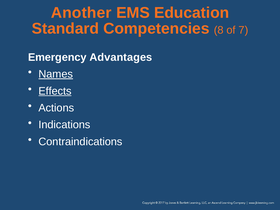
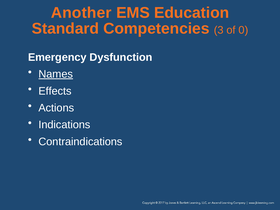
8: 8 -> 3 (219, 30)
7: 7 -> 0 (243, 30)
Advantages: Advantages -> Dysfunction (121, 57)
Effects underline: present -> none (55, 91)
